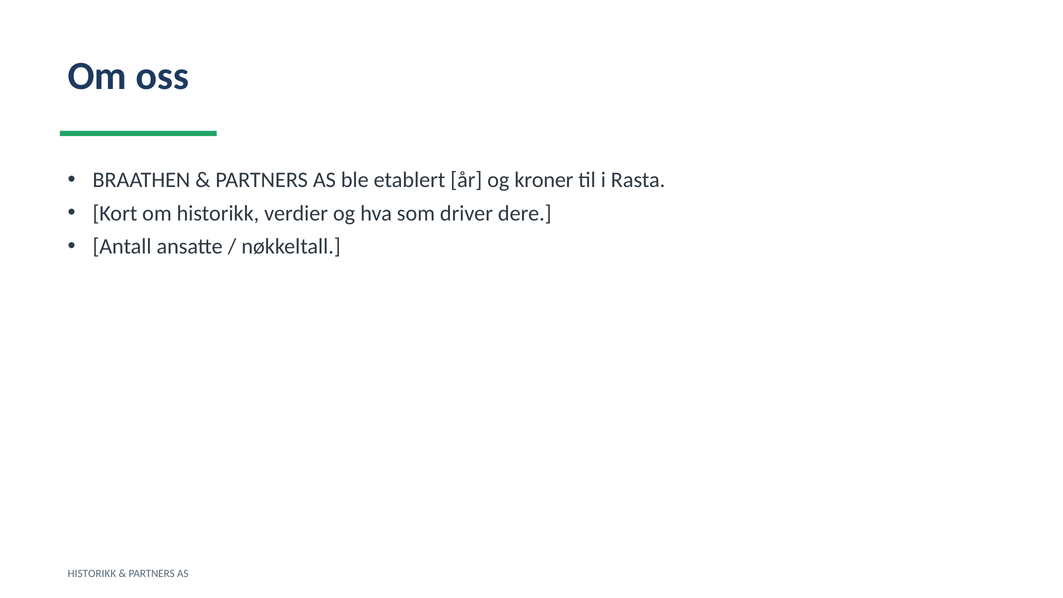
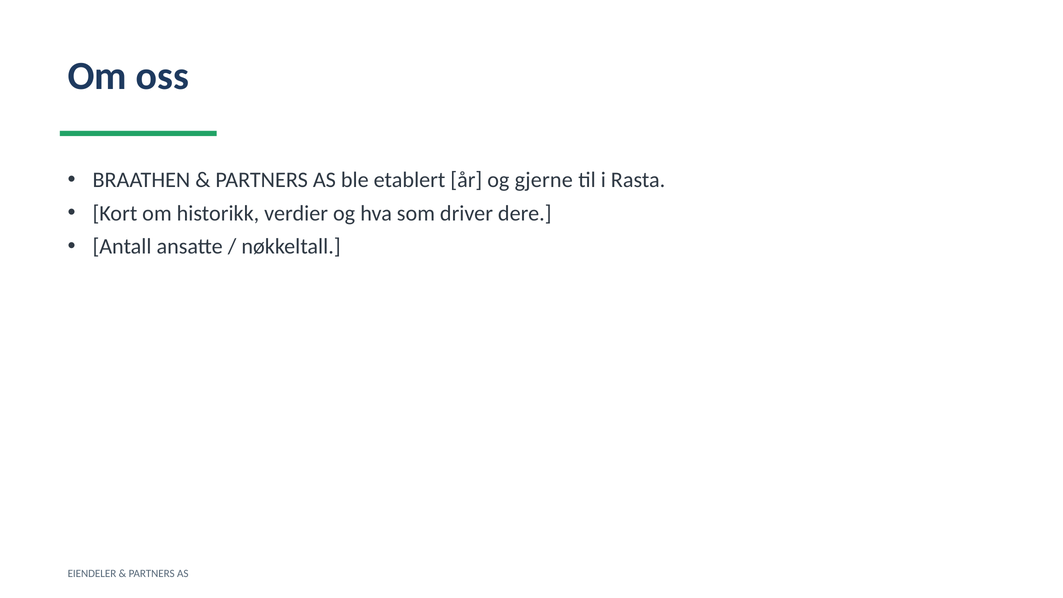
kroner: kroner -> gjerne (544, 180)
HISTORIKK: HISTORIKK -> EIENDELER (92, 574)
